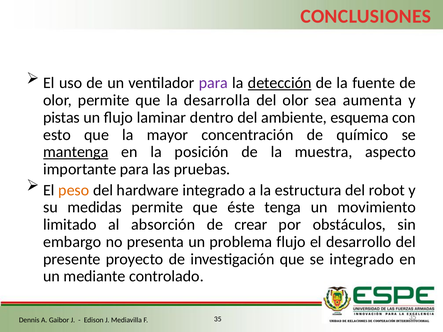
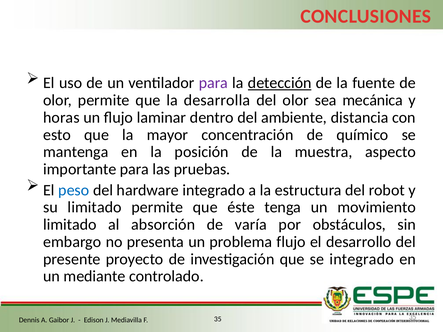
aumenta: aumenta -> mecánica (373, 100)
pistas: pistas -> horas (61, 118)
esquema: esquema -> distancia (360, 118)
mantenga underline: present -> none (76, 152)
peso colour: orange -> blue (74, 190)
su medidas: medidas -> limitado (95, 207)
crear: crear -> varía (251, 225)
